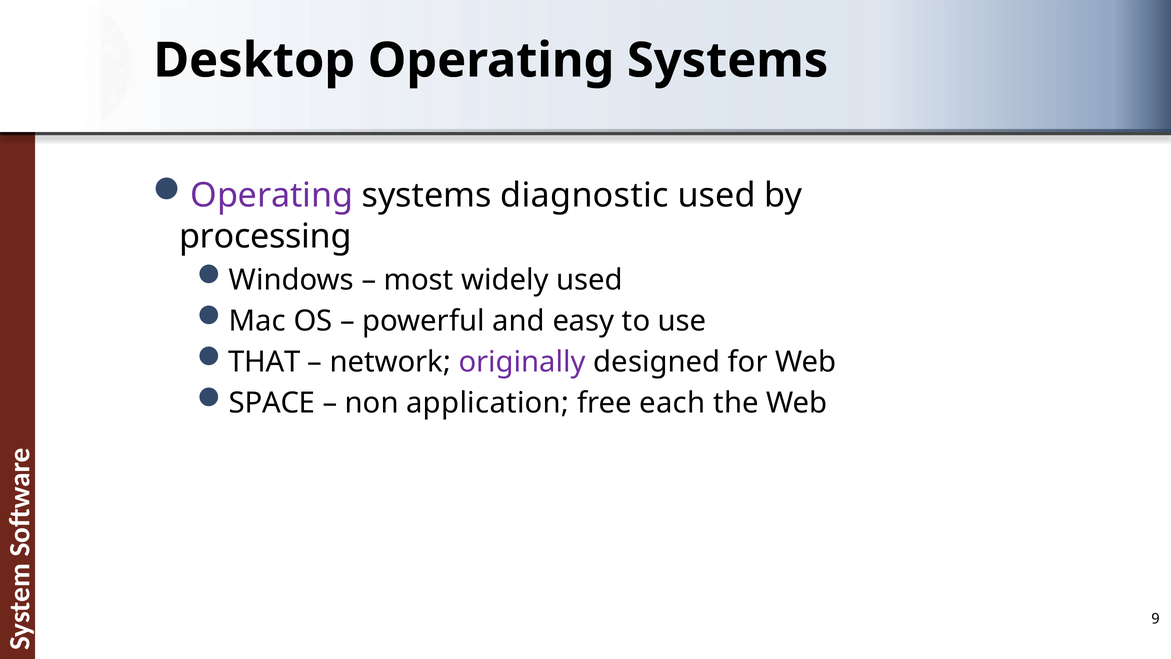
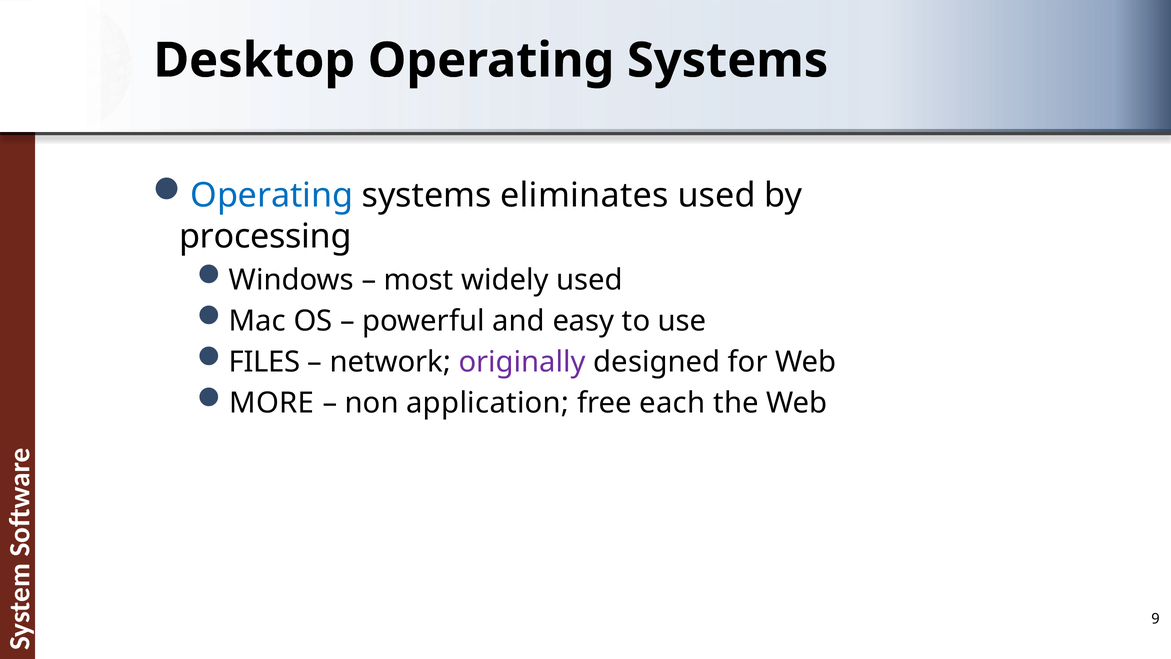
Operating colour: purple -> blue (272, 196)
diagnostic: diagnostic -> eliminates (585, 196)
THAT: THAT -> FILES (264, 362)
SPACE: SPACE -> MORE (272, 403)
